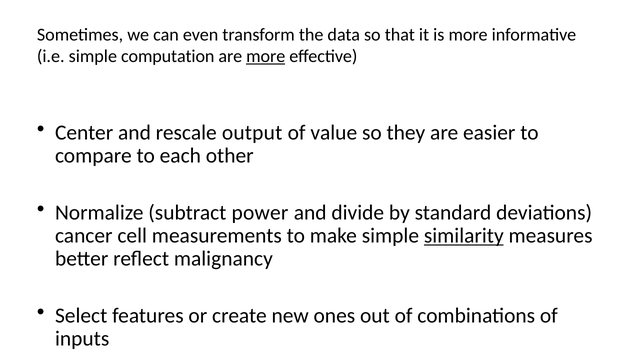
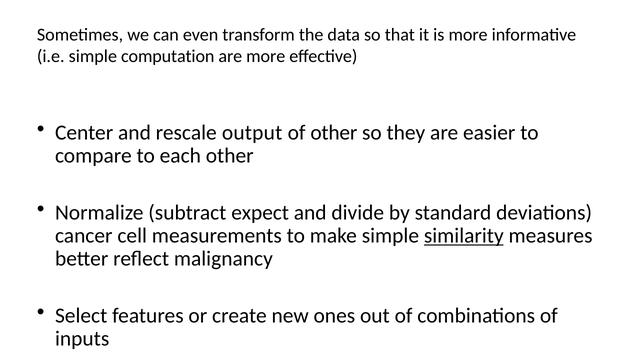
more underline: present -> none (266, 56)
of value: value -> other (334, 133)
power: power -> expect (260, 212)
